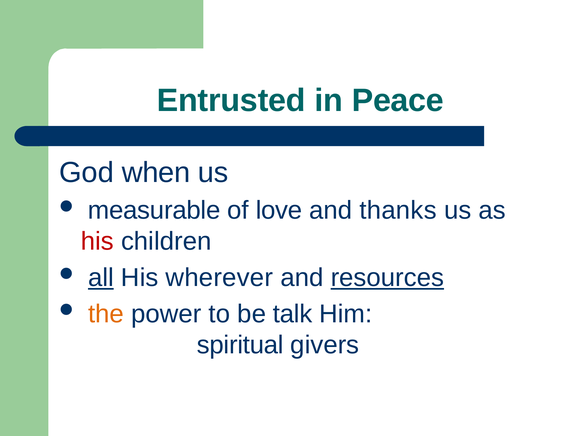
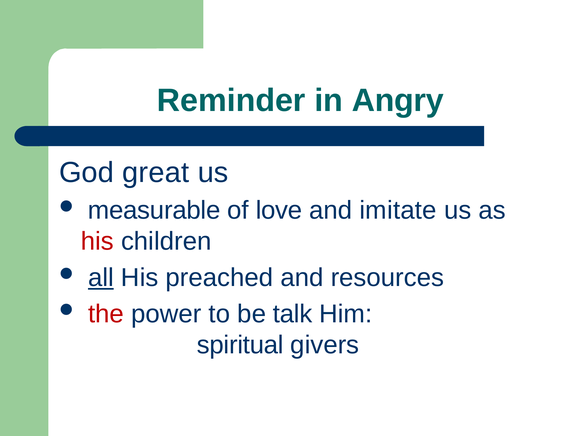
Entrusted: Entrusted -> Reminder (231, 100)
Peace: Peace -> Angry (398, 100)
when: when -> great (156, 172)
thanks: thanks -> imitate (398, 210)
wherever: wherever -> preached (219, 277)
resources underline: present -> none (387, 277)
the colour: orange -> red (106, 314)
